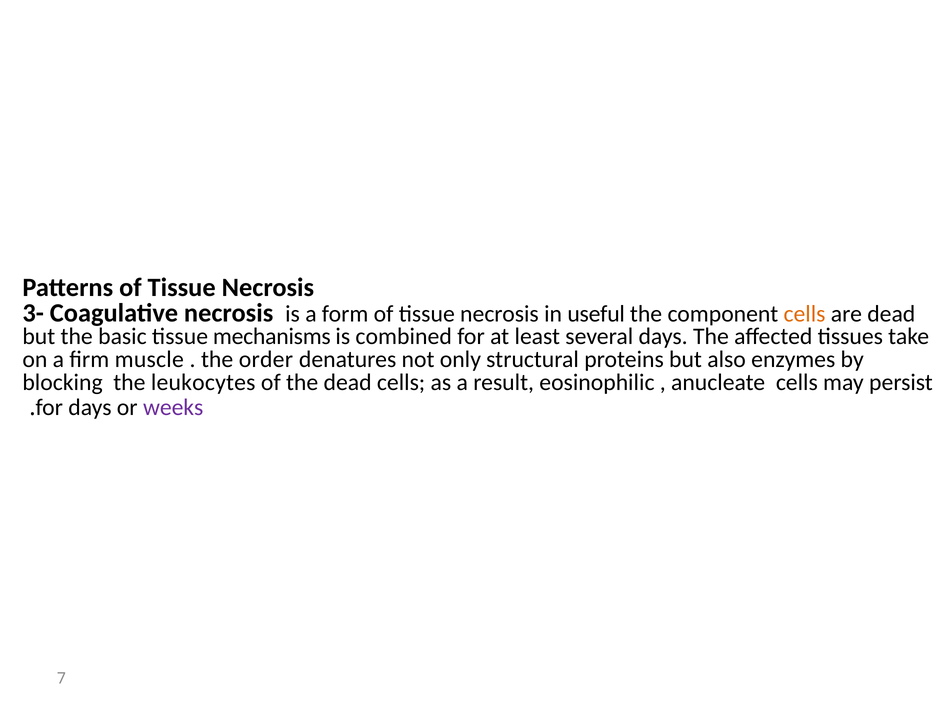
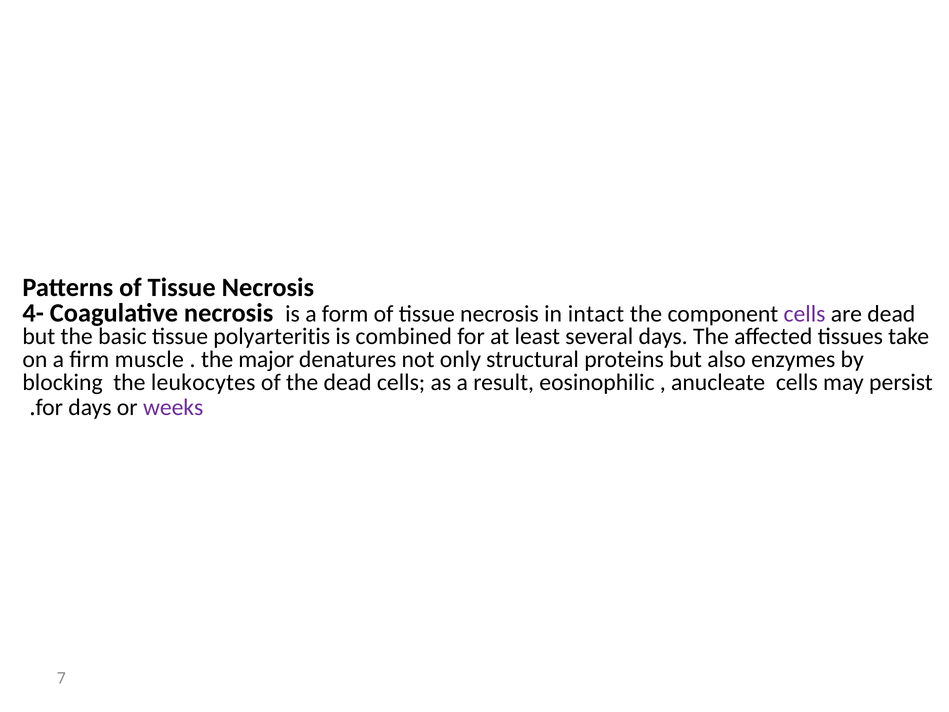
3-: 3- -> 4- (33, 313)
useful: useful -> intact (596, 314)
cells colour: orange -> purple (805, 314)
mechanisms: mechanisms -> polyarteritis (272, 337)
order: order -> major (266, 359)
